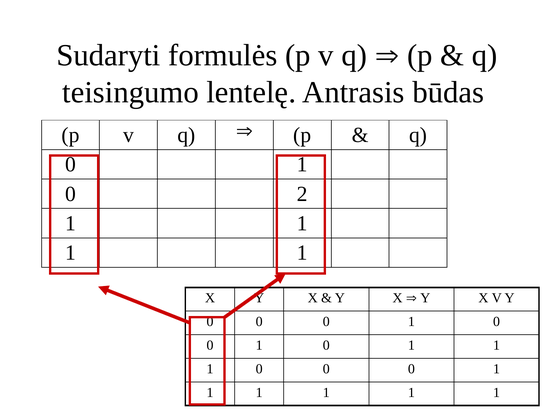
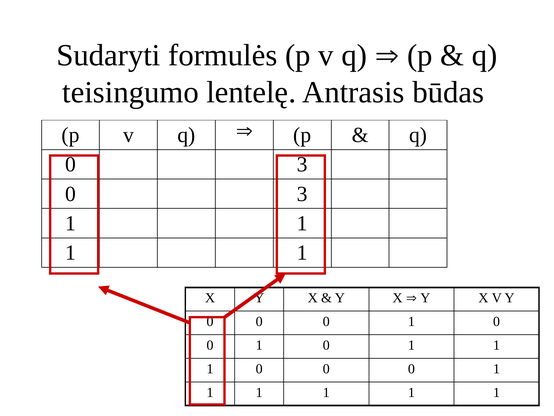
1: 1 -> 3 (302, 164)
2: 2 -> 3 (302, 194)
